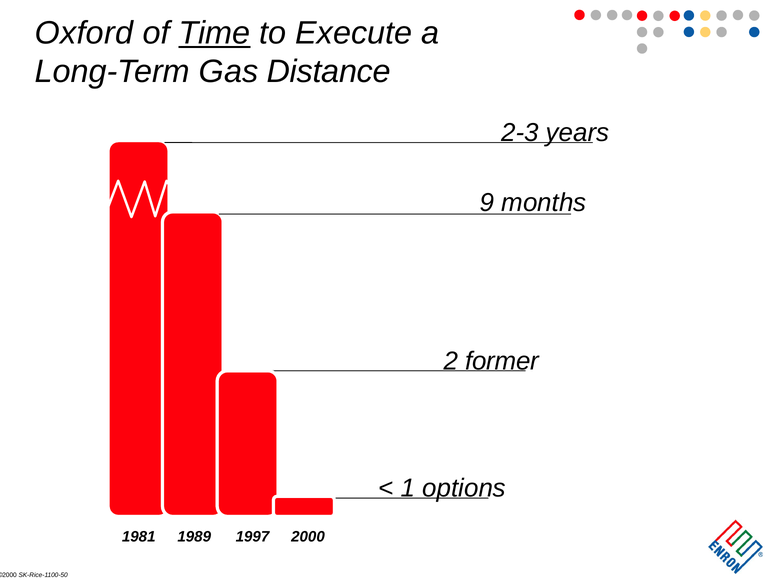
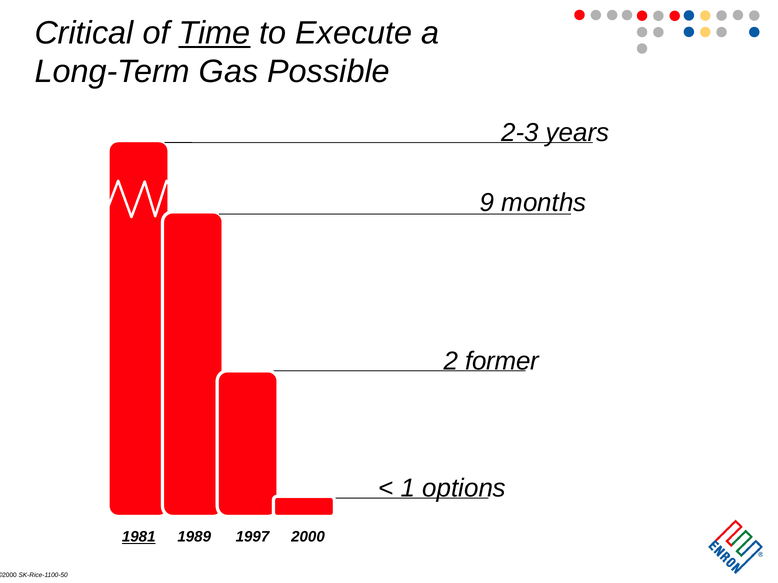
Oxford: Oxford -> Critical (84, 33)
Distance: Distance -> Possible (329, 72)
1981 underline: none -> present (139, 537)
